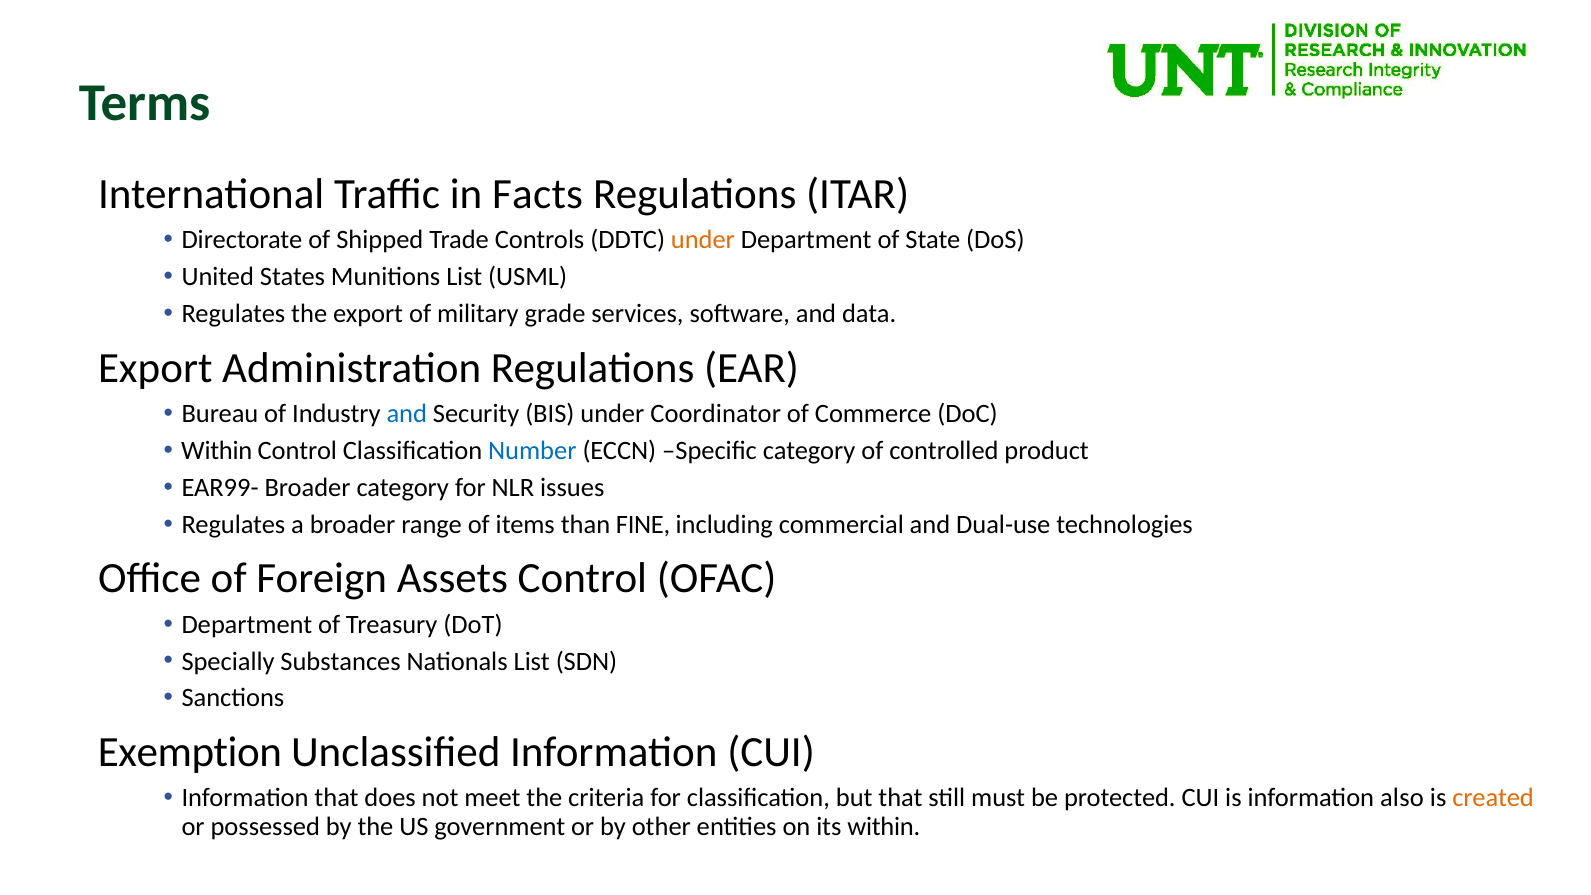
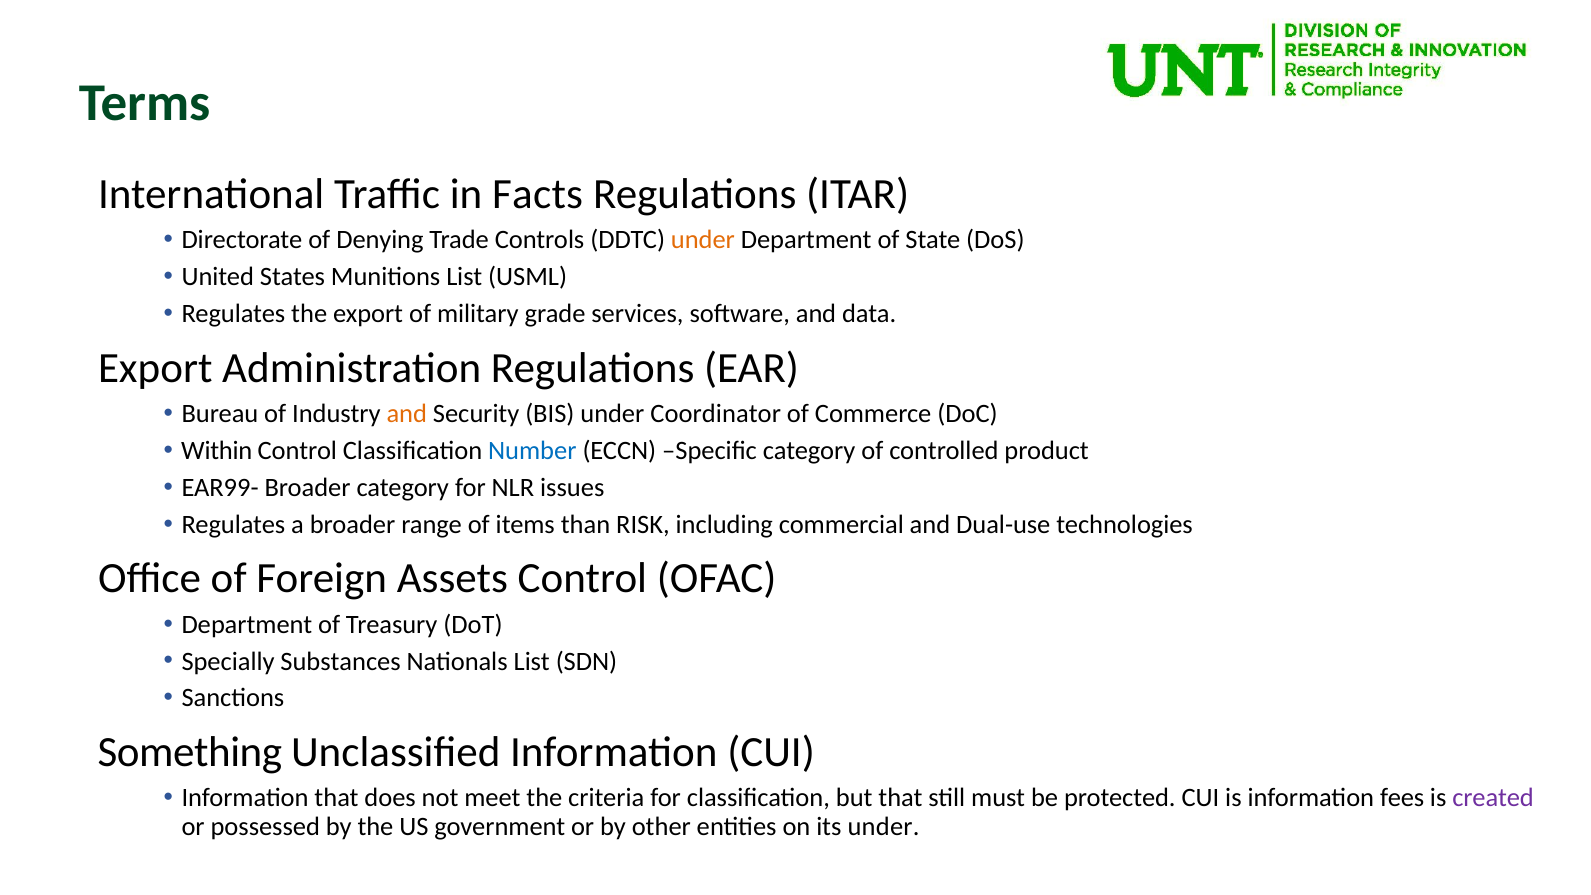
Shipped: Shipped -> Denying (380, 240)
and colour: blue -> orange (407, 414)
FINE: FINE -> RISK (643, 524)
Exemption: Exemption -> Something (190, 752)
also: also -> fees (1402, 798)
created colour: orange -> purple (1493, 798)
its within: within -> under (884, 827)
